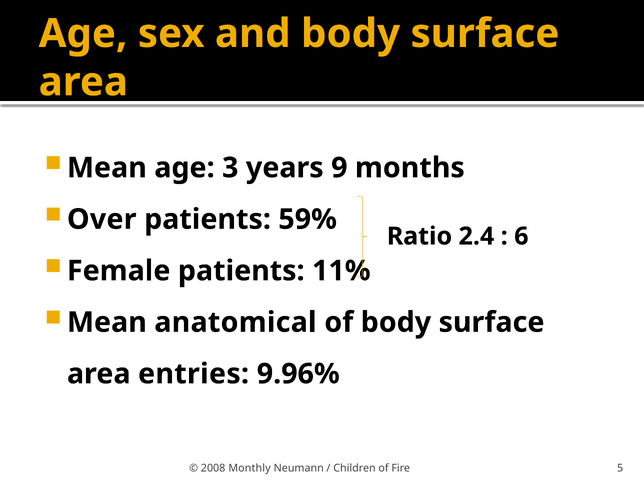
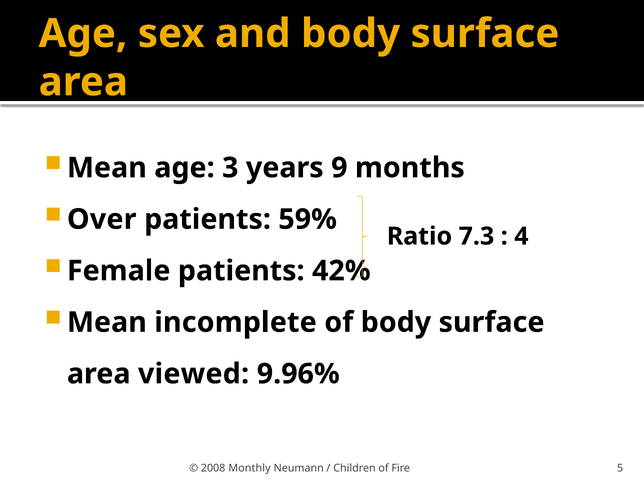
2.4: 2.4 -> 7.3 (476, 236)
6: 6 -> 4 (521, 236)
11%: 11% -> 42% (341, 271)
anatomical: anatomical -> incomplete (235, 322)
entries: entries -> viewed (194, 374)
